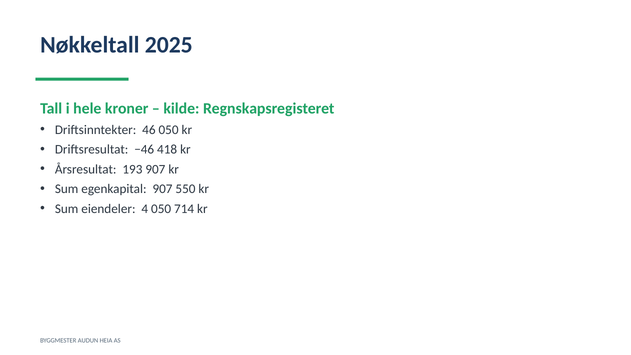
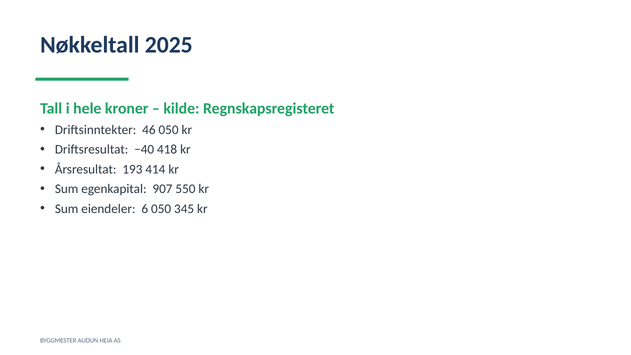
−46: −46 -> −40 (144, 149)
193 907: 907 -> 414 (155, 169)
4: 4 -> 6 (145, 209)
714: 714 -> 345 (184, 209)
